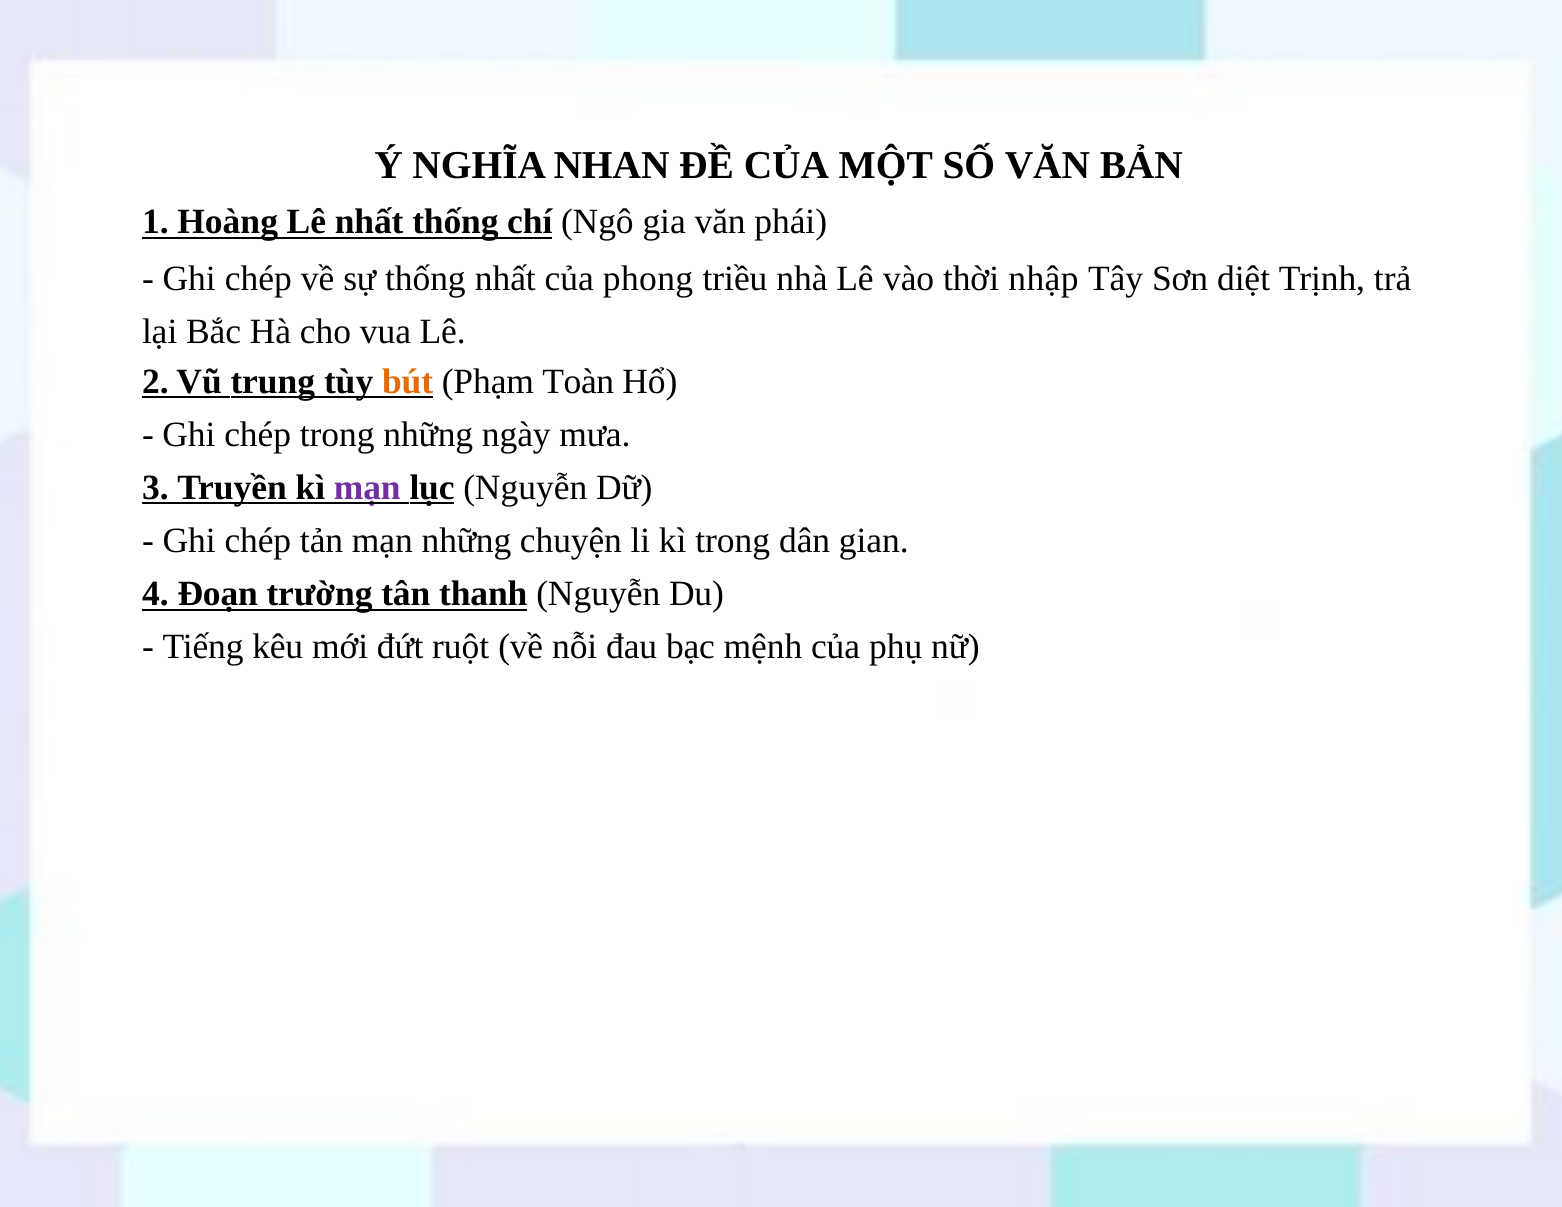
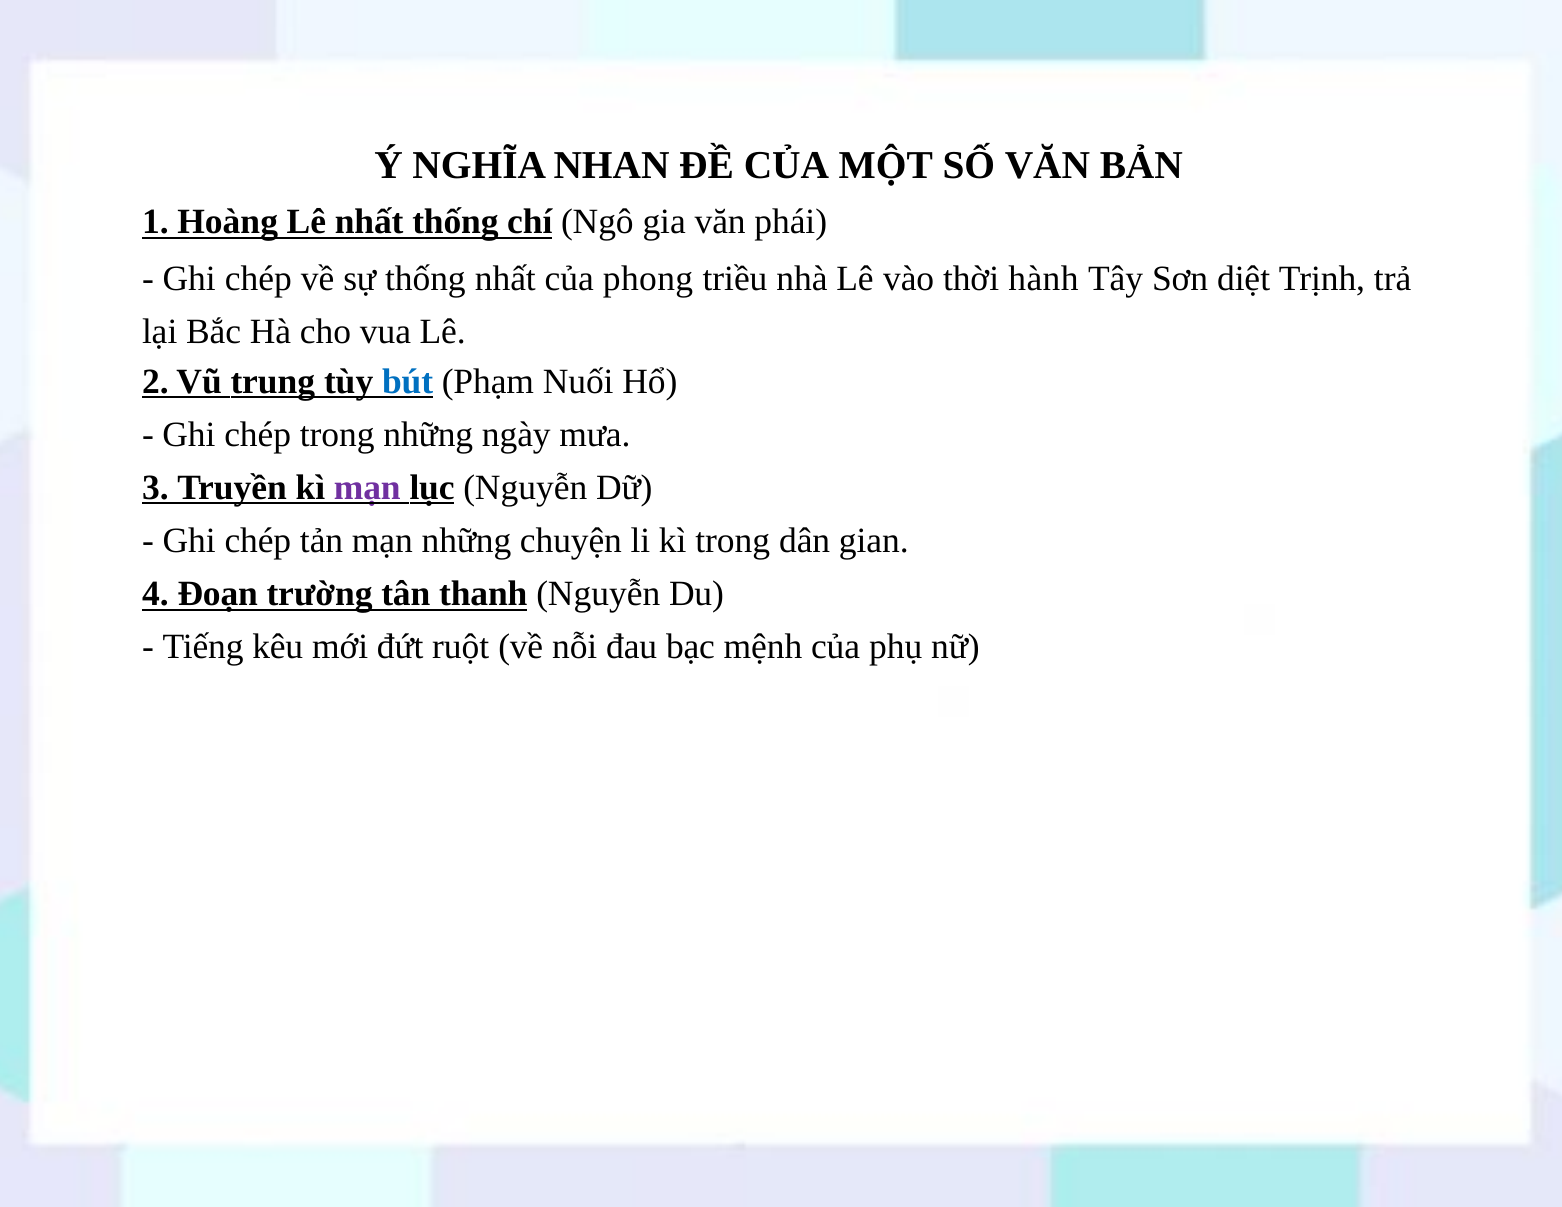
nhập: nhập -> hành (1044, 279)
bút colour: orange -> blue (408, 382)
Toàn: Toàn -> Nuối (578, 382)
